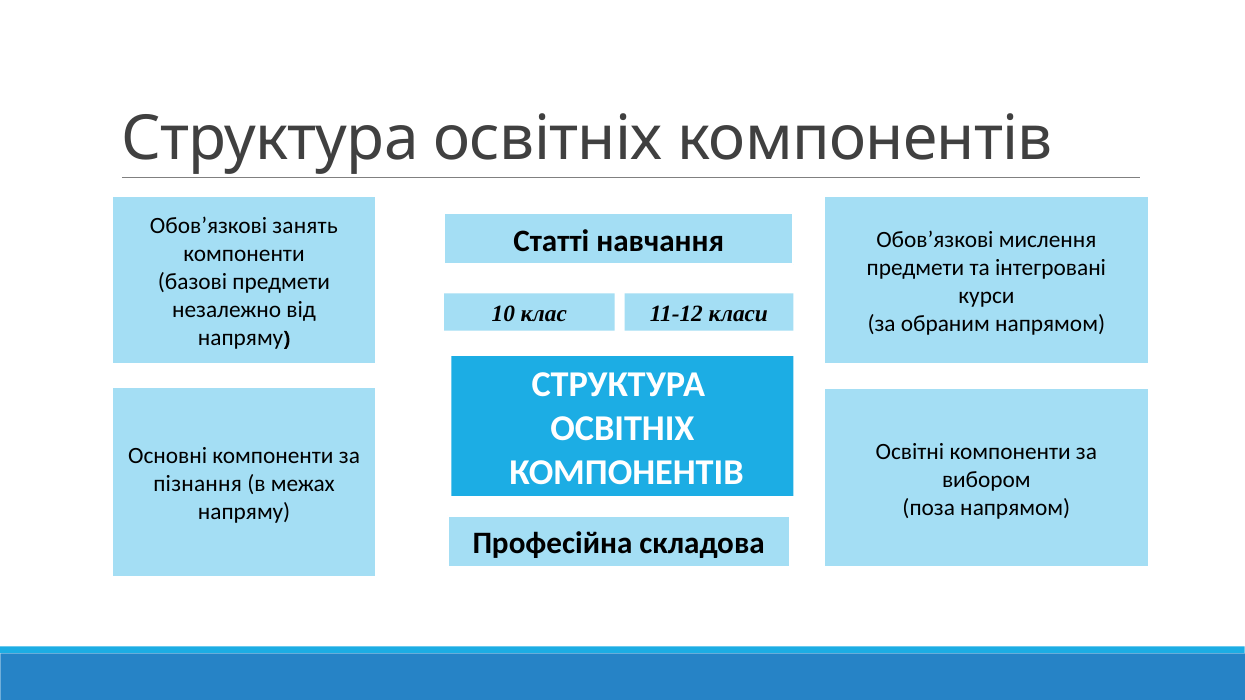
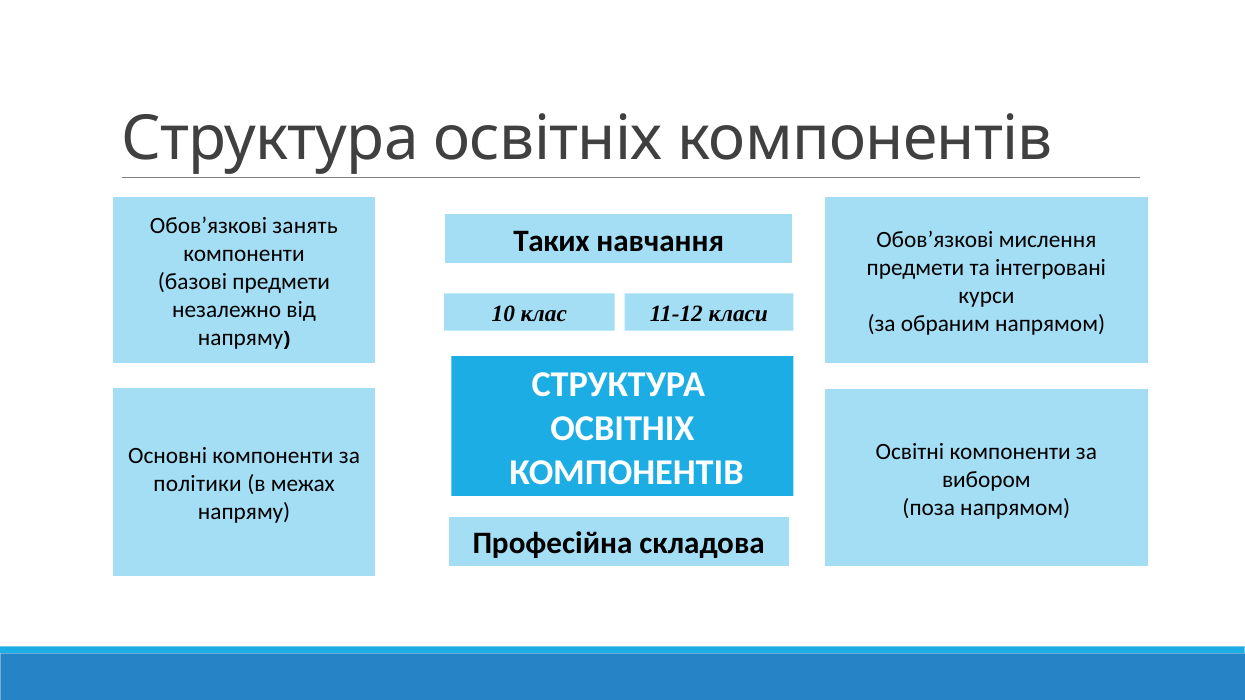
Статті: Статті -> Таких (552, 241)
пізнання: пізнання -> політики (198, 484)
